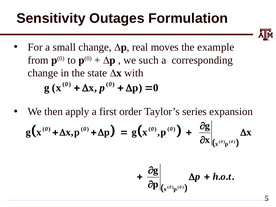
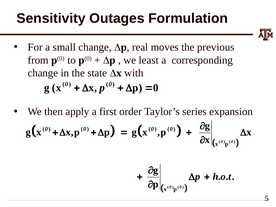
example: example -> previous (216, 47)
such: such -> least (149, 60)
